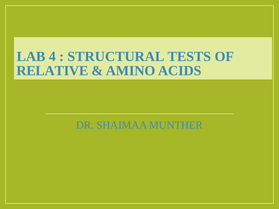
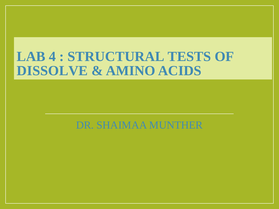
RELATIVE: RELATIVE -> DISSOLVE (52, 71)
